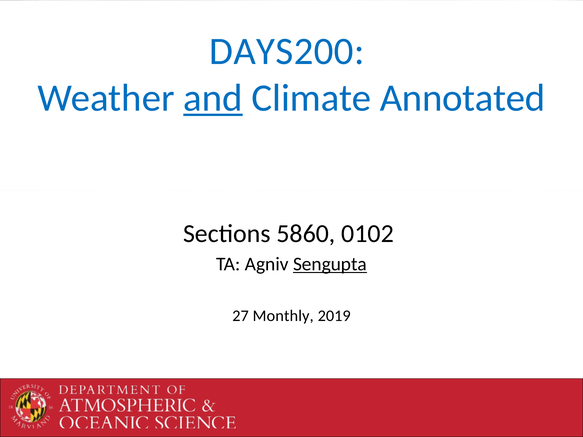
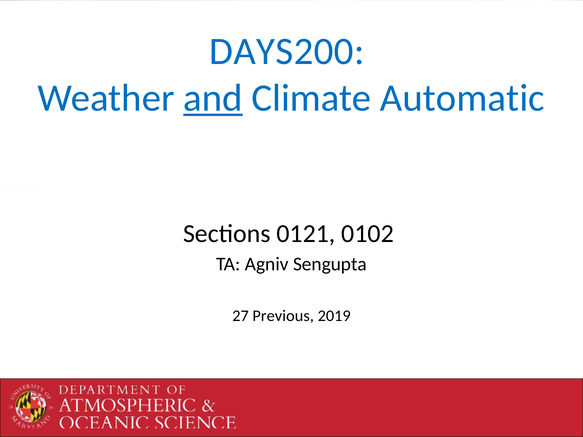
Annotated: Annotated -> Automatic (462, 98)
5860: 5860 -> 0121 (306, 234)
Sengupta underline: present -> none (330, 264)
Monthly: Monthly -> Previous (283, 316)
